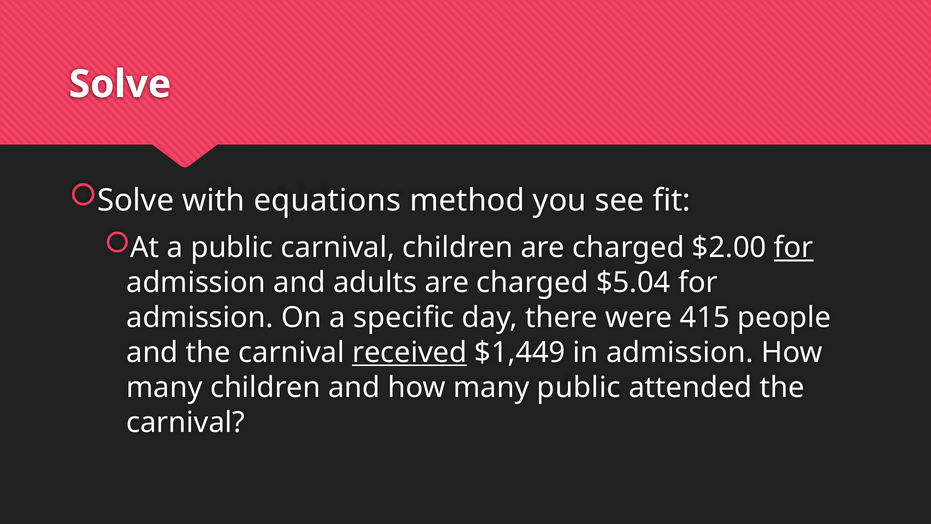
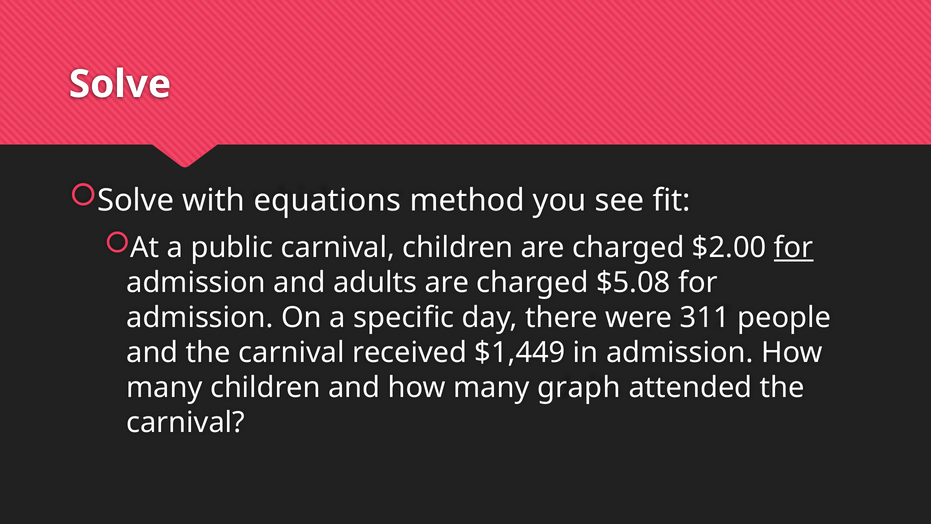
$5.04: $5.04 -> $5.08 (633, 283)
415: 415 -> 311 (705, 318)
received underline: present -> none (410, 352)
many public: public -> graph (579, 387)
